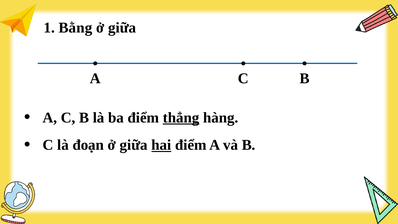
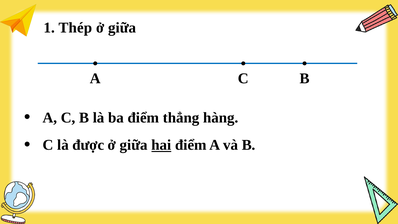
Bằng: Bằng -> Thép (75, 28)
thẳng underline: present -> none (181, 118)
đoạn: đoạn -> được (88, 145)
